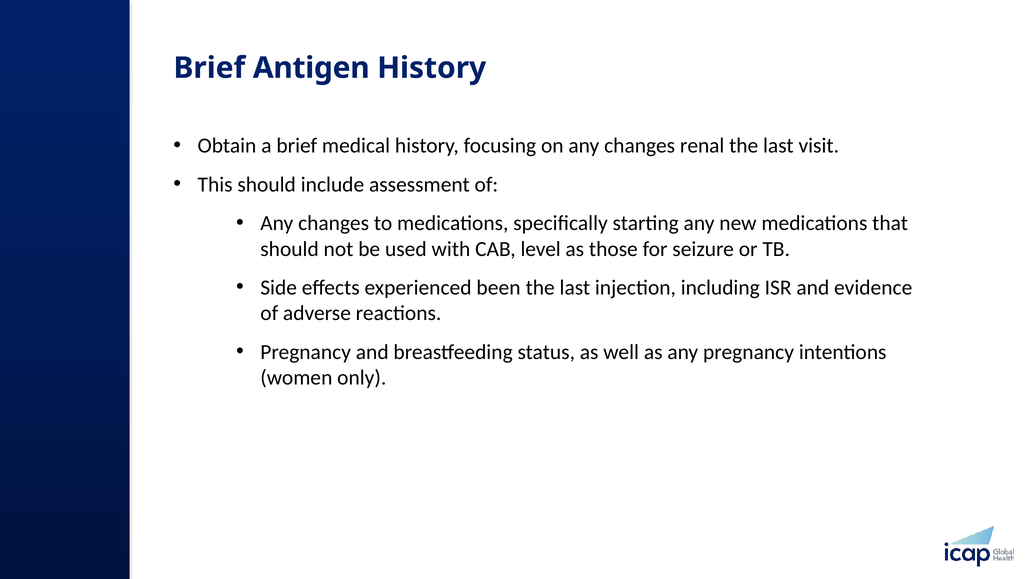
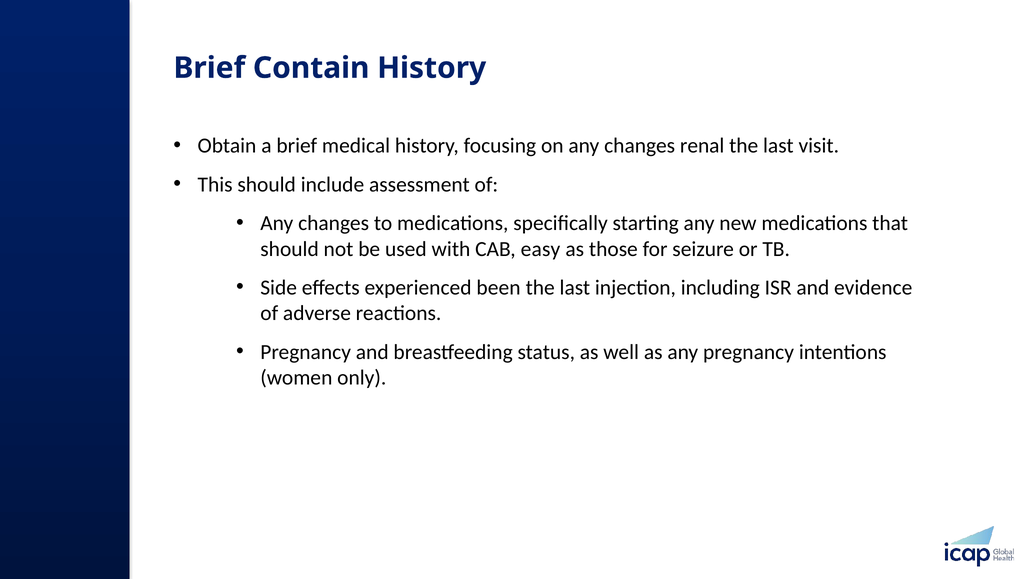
Antigen: Antigen -> Contain (311, 68)
level: level -> easy (540, 249)
